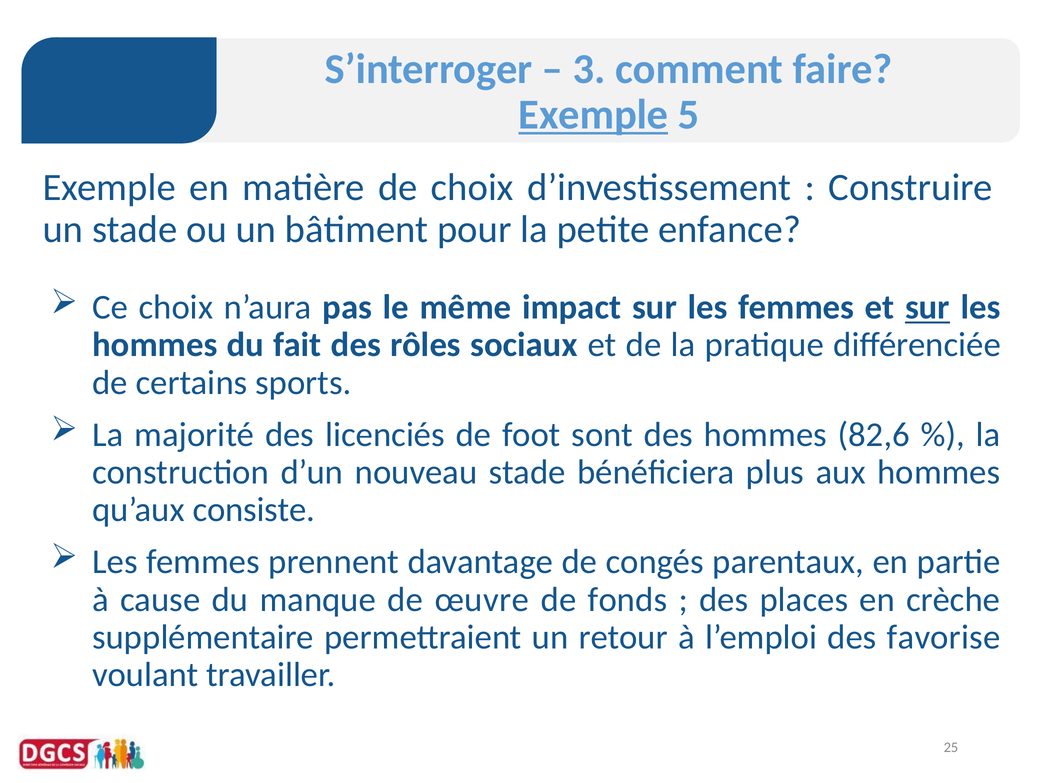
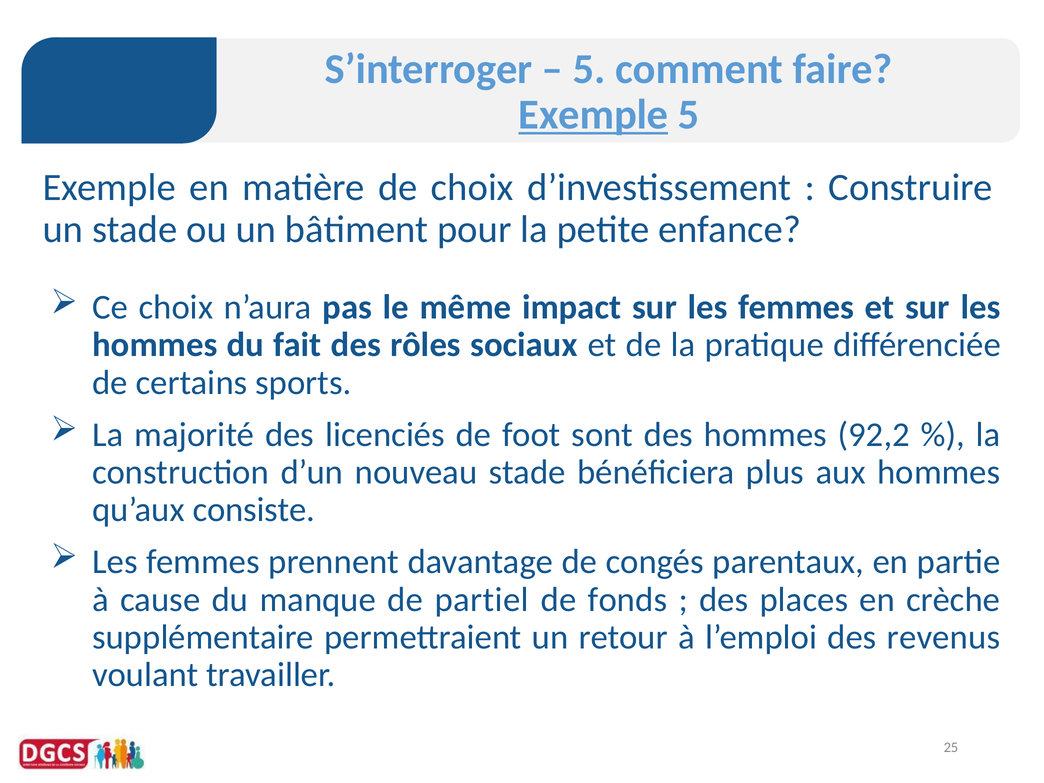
3: 3 -> 5 (589, 69)
sur underline: present -> none (927, 307)
82,6: 82,6 -> 92,2 (874, 435)
œuvre: œuvre -> partiel (482, 600)
favorise: favorise -> revenus (944, 637)
